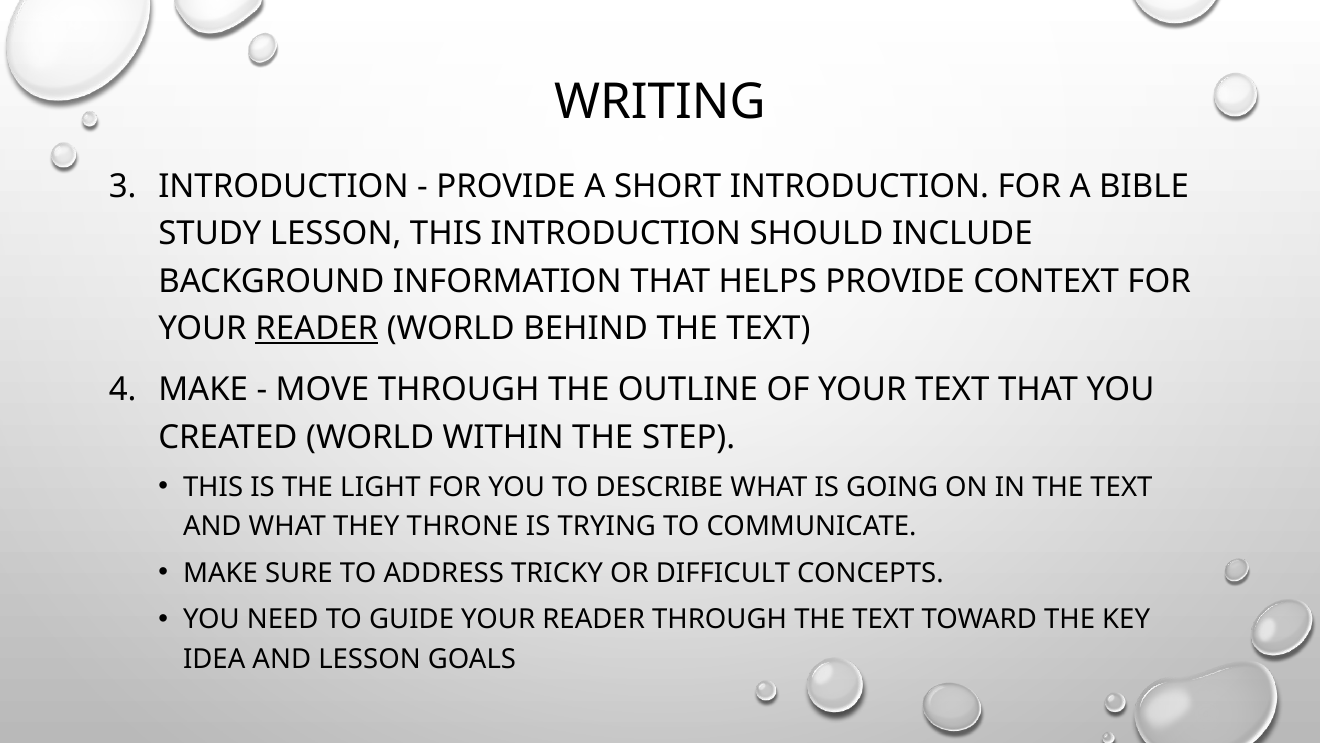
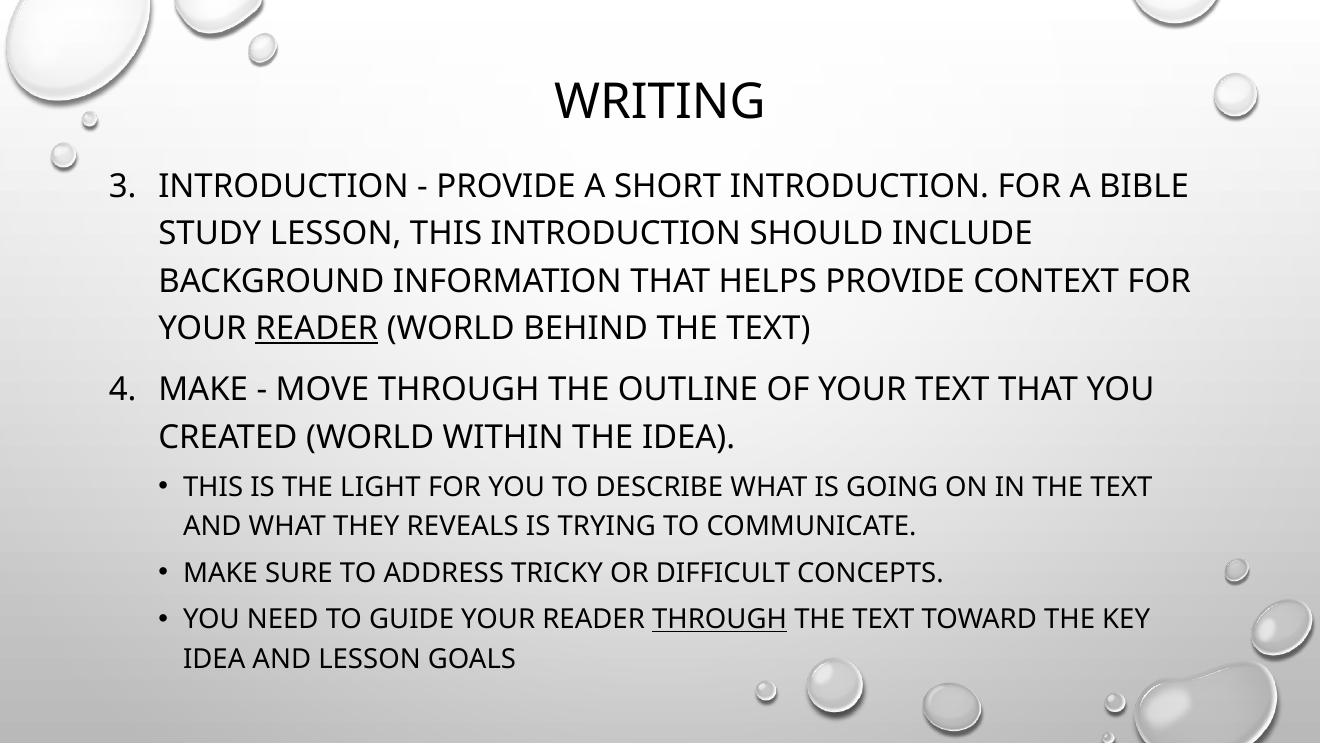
THE STEP: STEP -> IDEA (689, 437)
THRONE: THRONE -> REVEALS (463, 526)
THROUGH underline: none -> present (719, 619)
